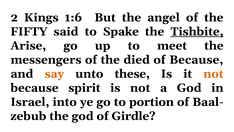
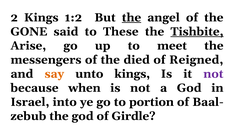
1:6: 1:6 -> 1:2 (73, 17)
the underline: none -> present (132, 17)
FIFTY: FIFTY -> GONE (29, 32)
Spake: Spake -> These (121, 32)
of Because: Because -> Reigned (196, 60)
unto these: these -> kings (132, 74)
not colour: orange -> purple (213, 74)
spirit: spirit -> when (84, 88)
